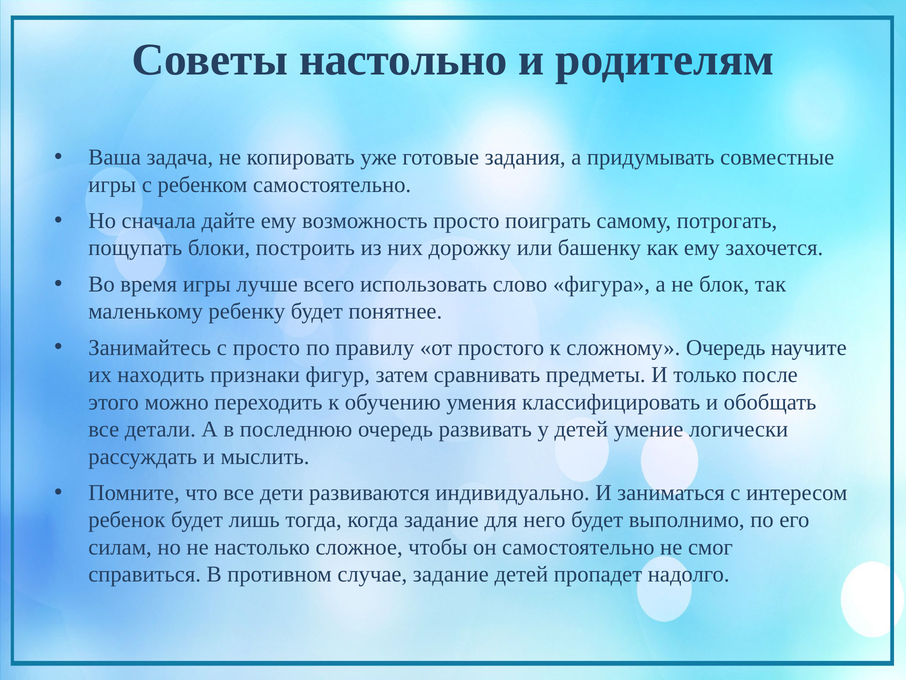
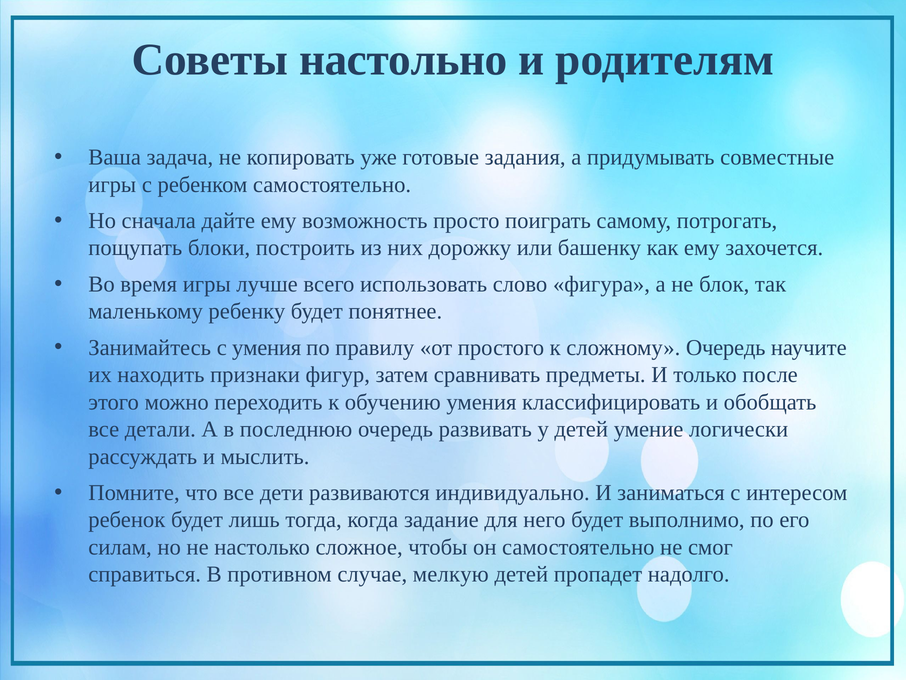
с просто: просто -> умения (267, 347)
случае задание: задание -> мелкую (451, 574)
